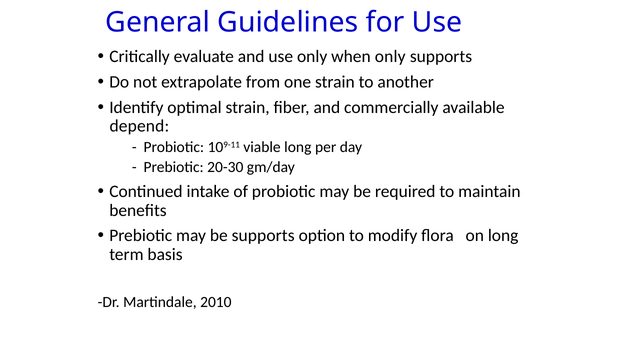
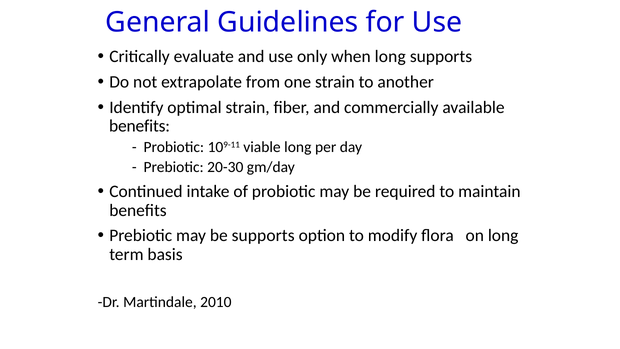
when only: only -> long (390, 57)
depend: depend -> benefits (140, 126)
